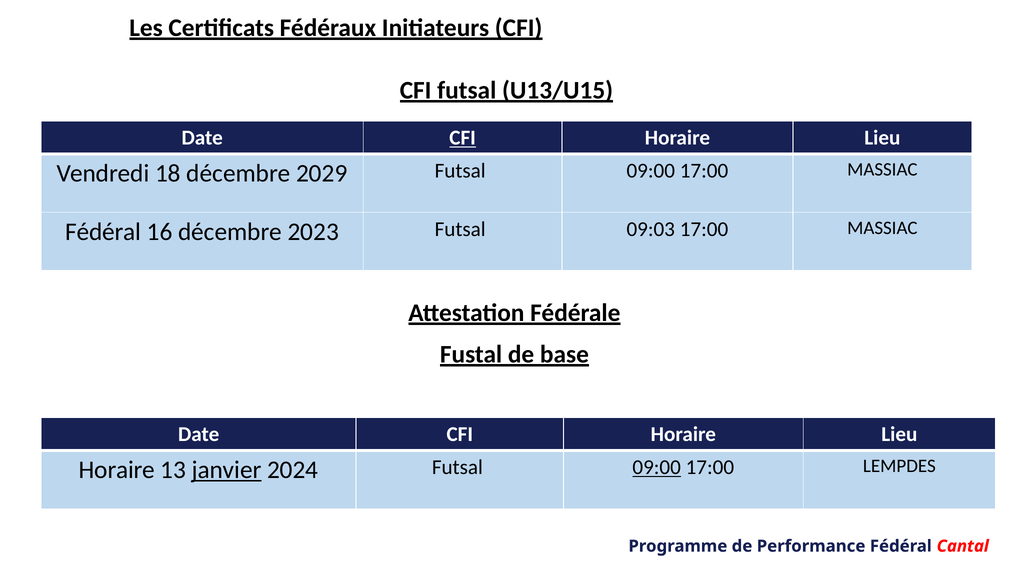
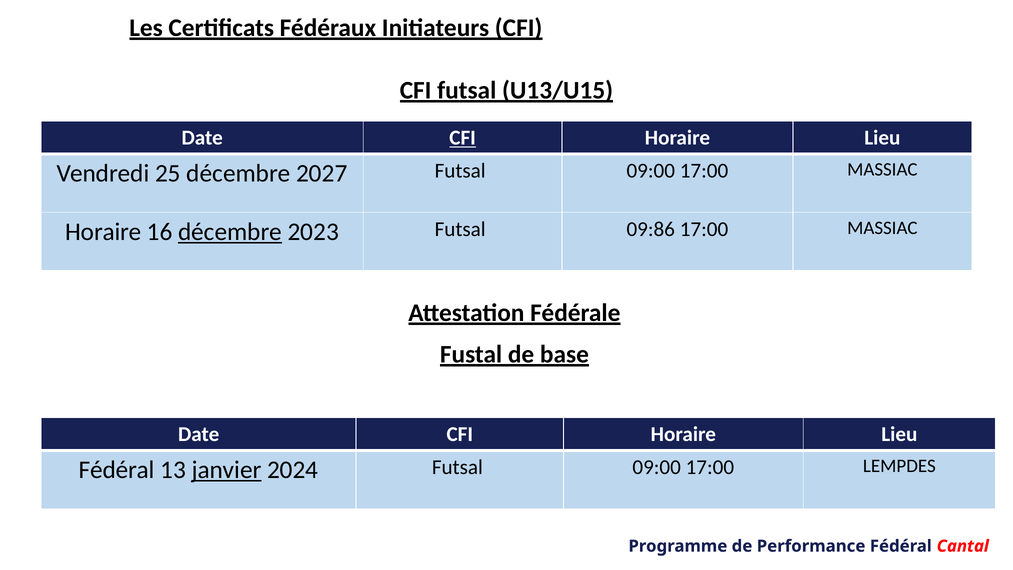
18: 18 -> 25 (168, 173)
2029: 2029 -> 2027 (322, 173)
Fédéral: Fédéral -> Horaire (103, 232)
décembre underline: none -> present (230, 232)
09:03: 09:03 -> 09:86 (651, 229)
Horaire: Horaire -> Fédéral (117, 470)
09:00 underline: present -> none (657, 467)
